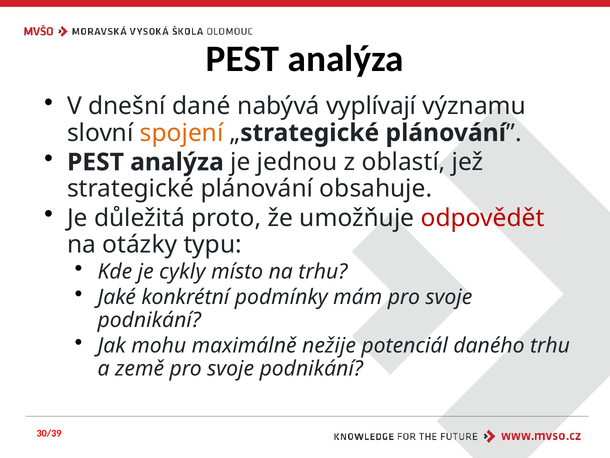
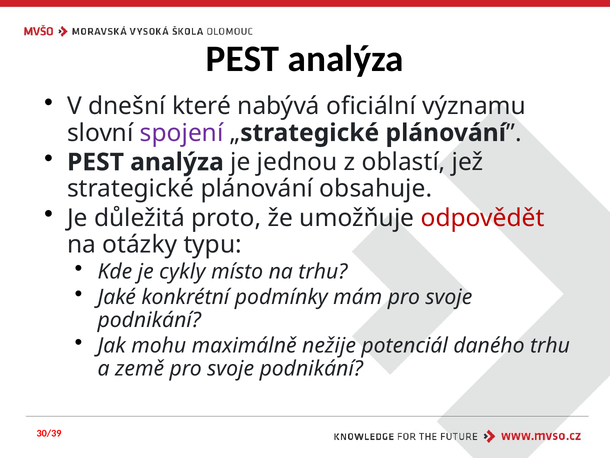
dané: dané -> které (202, 106)
vyplívají: vyplívají -> oficiální (371, 106)
spojení colour: orange -> purple (182, 133)
